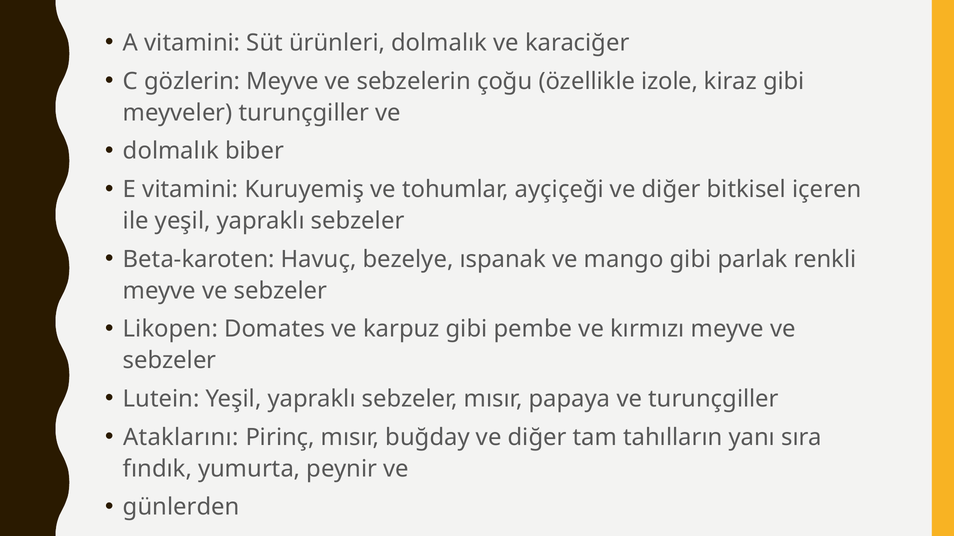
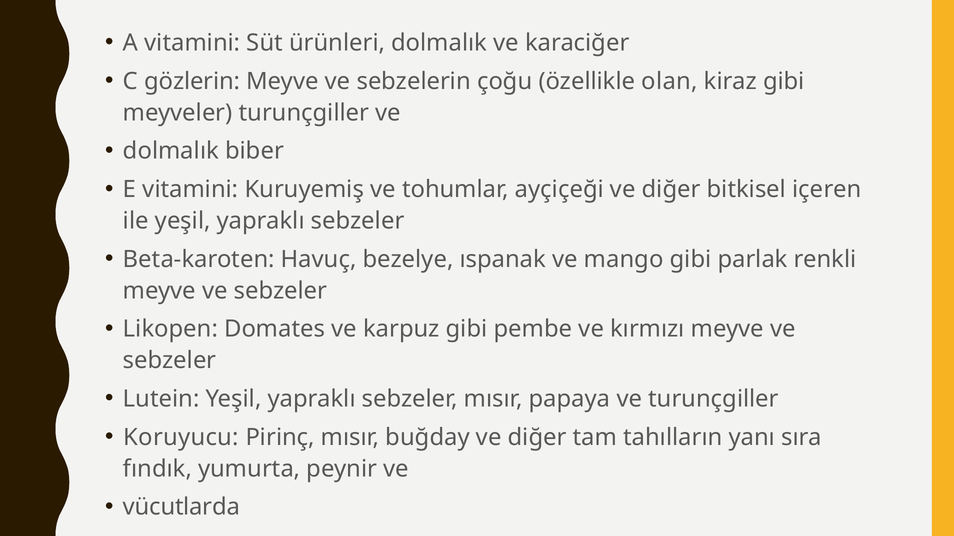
izole: izole -> olan (670, 81)
Ataklarını: Ataklarını -> Koruyucu (181, 438)
günlerden: günlerden -> vücutlarda (181, 508)
